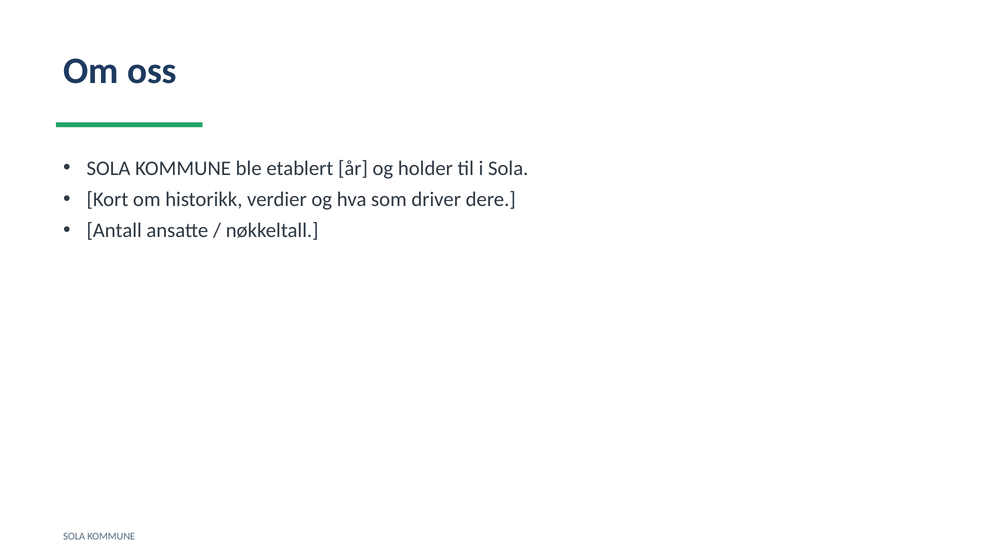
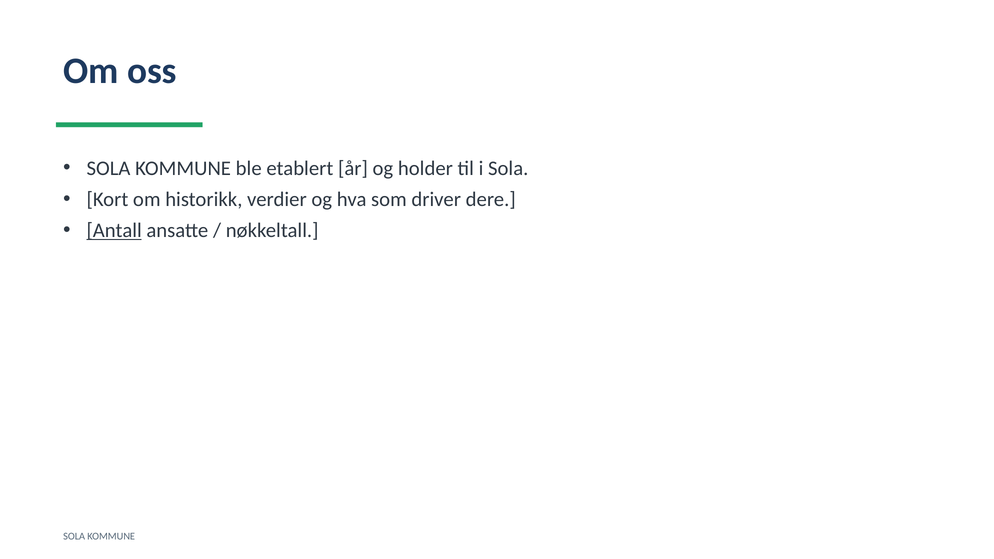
Antall underline: none -> present (114, 231)
